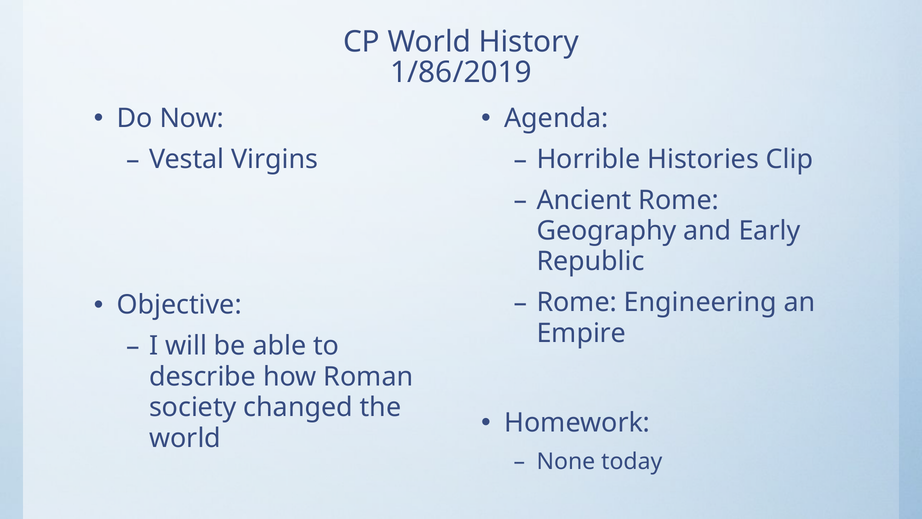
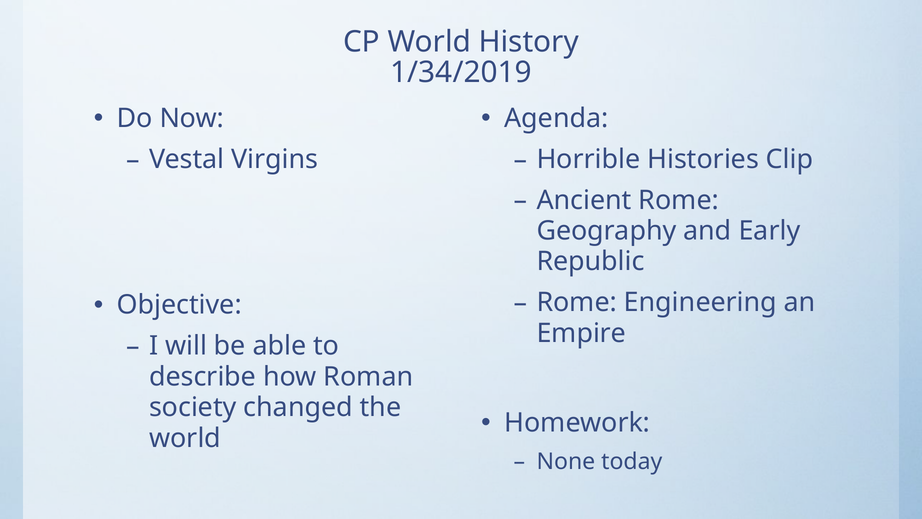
1/86/2019: 1/86/2019 -> 1/34/2019 (461, 73)
